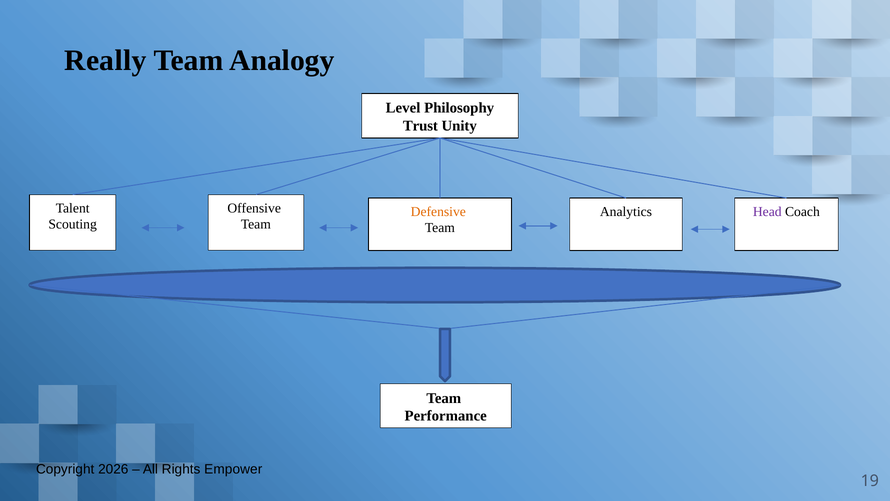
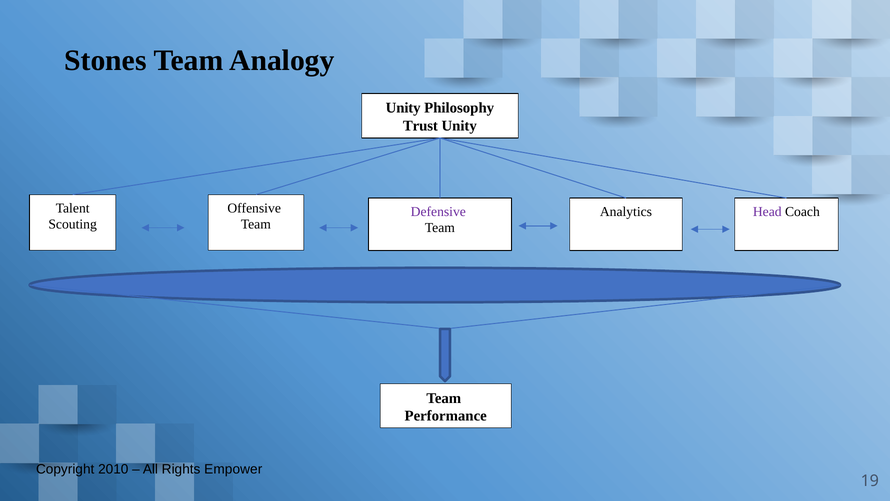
Really: Really -> Stones (105, 60)
Level: Level -> Unity (403, 108)
Defensive colour: orange -> purple (438, 211)
2026: 2026 -> 2010 (113, 469)
